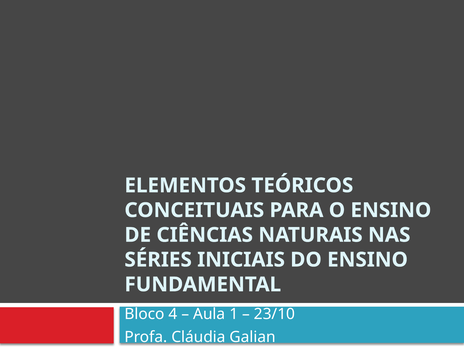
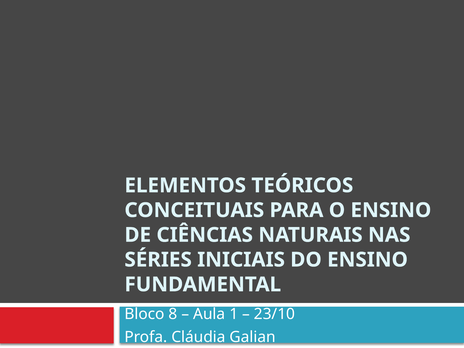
4: 4 -> 8 (173, 314)
